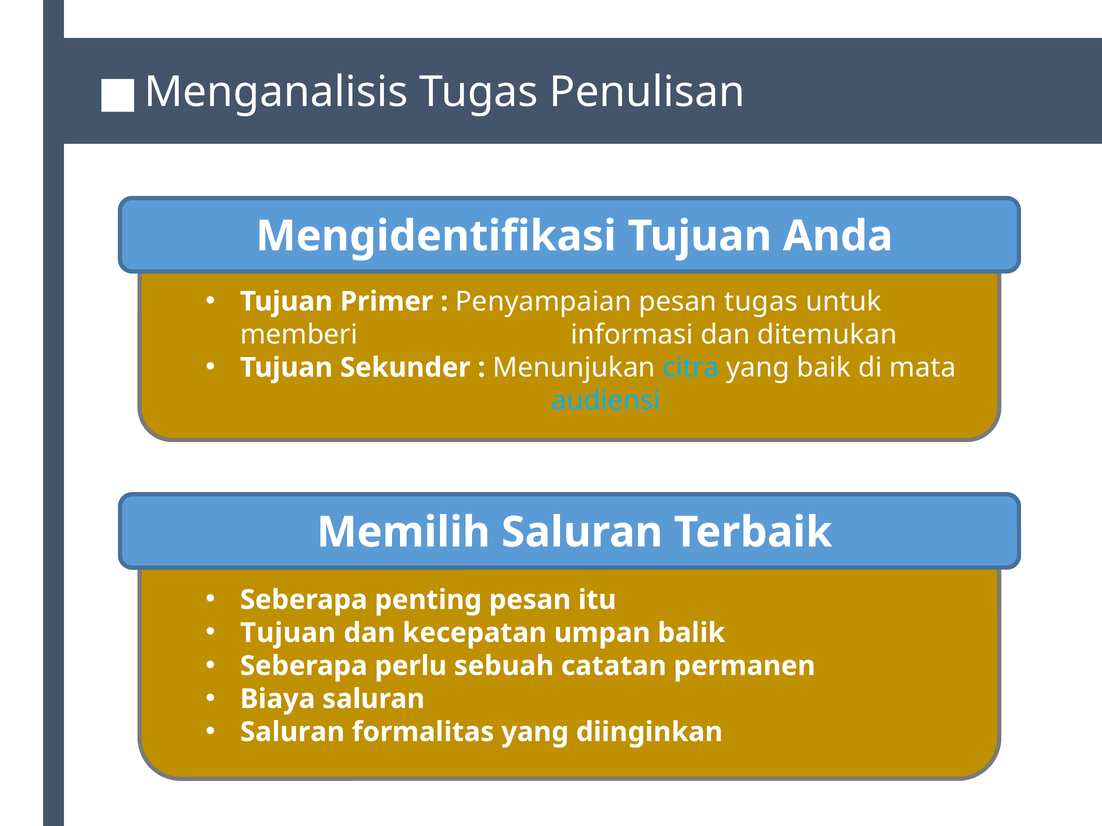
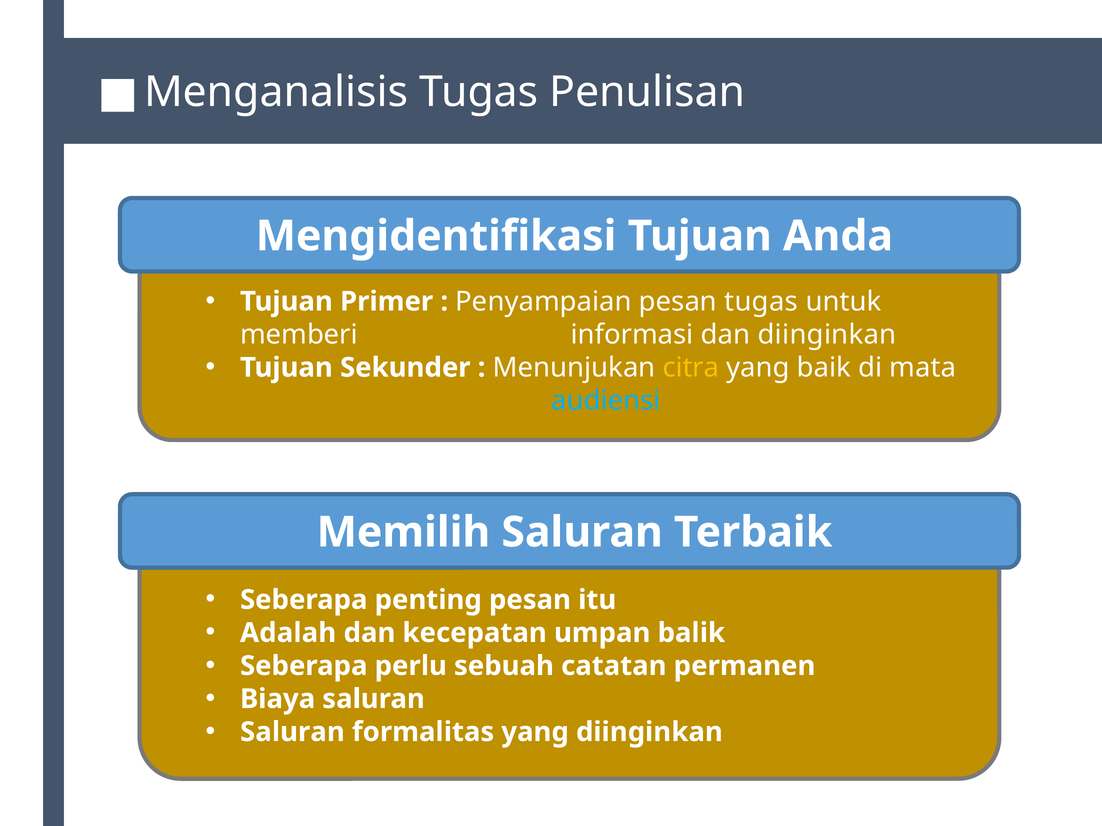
dan ditemukan: ditemukan -> diinginkan (827, 335)
citra colour: light blue -> yellow (691, 368)
Tujuan: Tujuan -> Adalah (288, 633)
